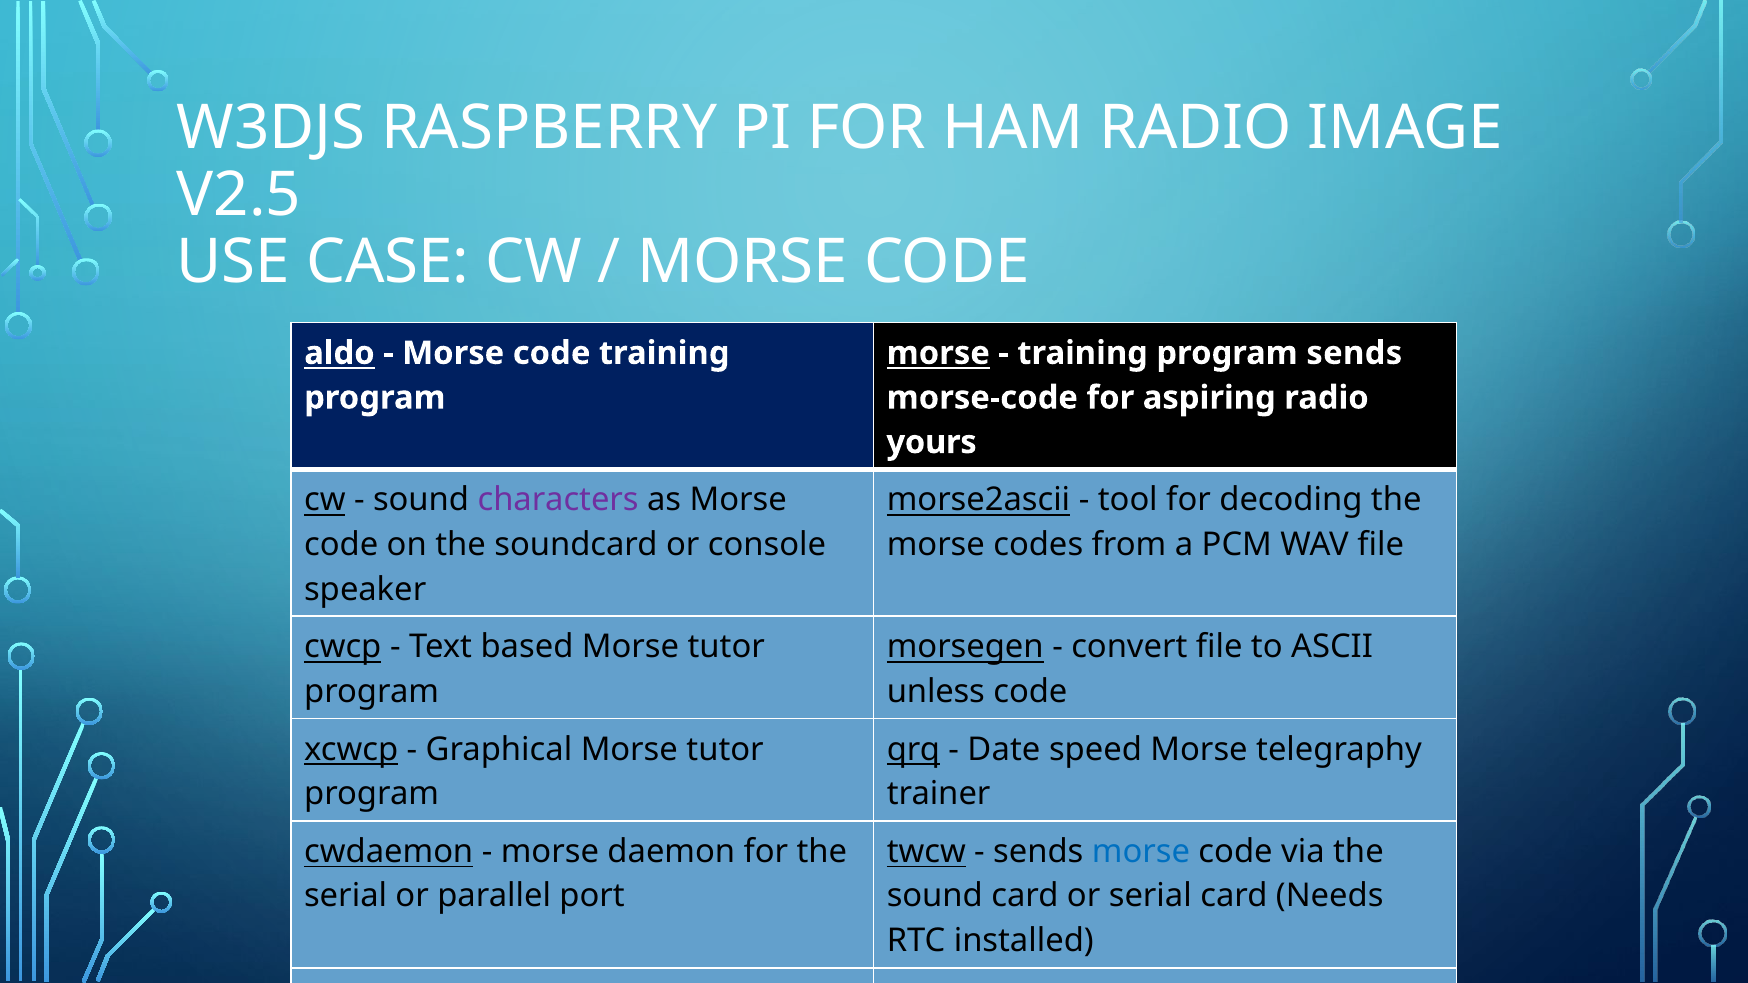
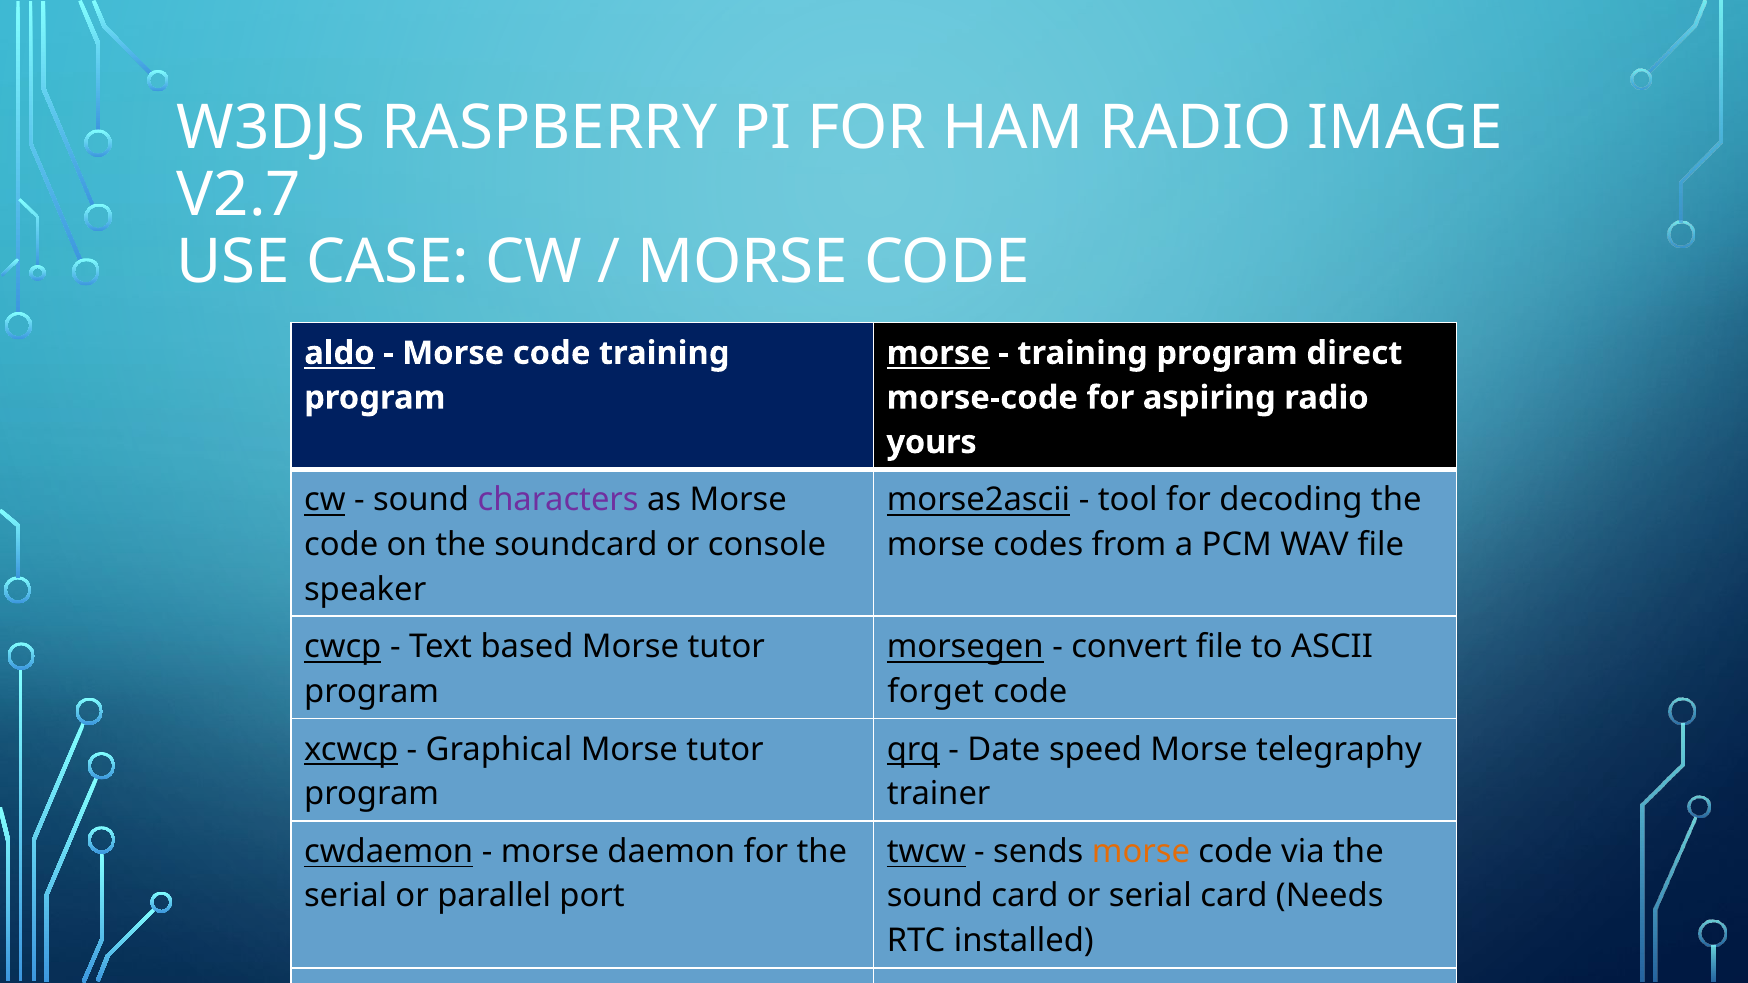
V2.5: V2.5 -> V2.7 (239, 195)
program sends: sends -> direct (1354, 353)
unless: unless -> forget (936, 692)
morse colour: blue -> orange (1141, 852)
